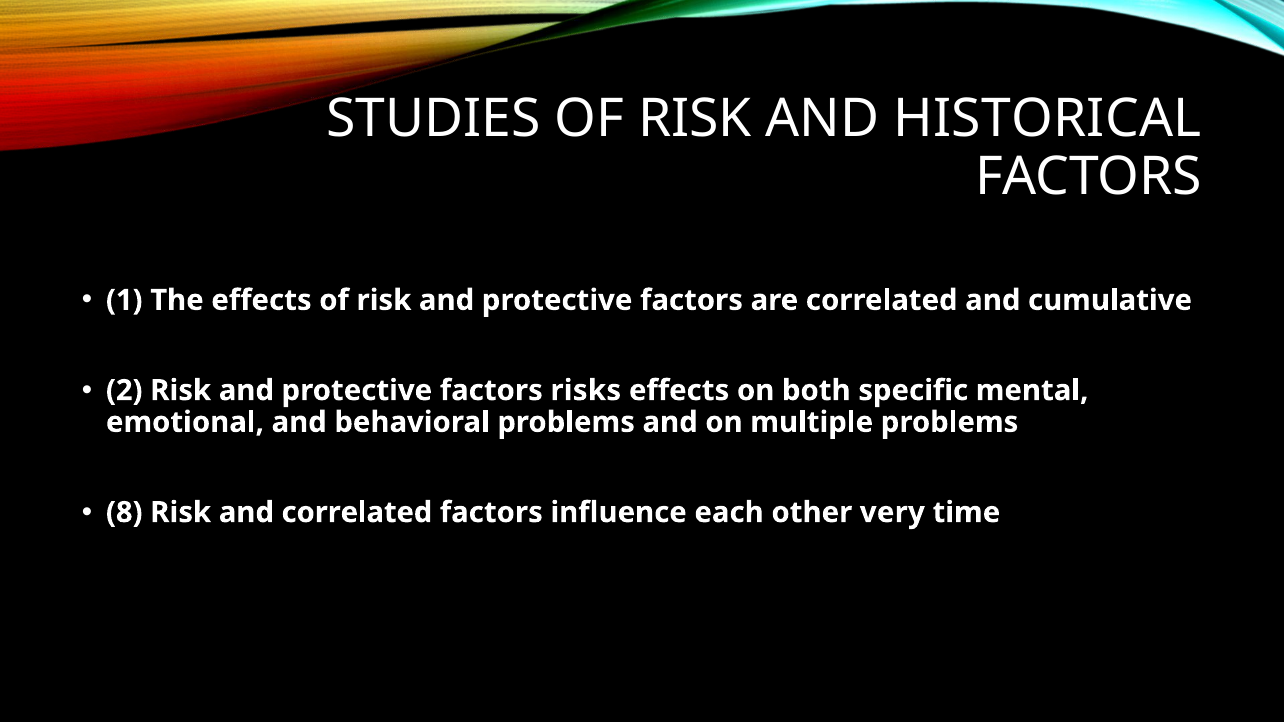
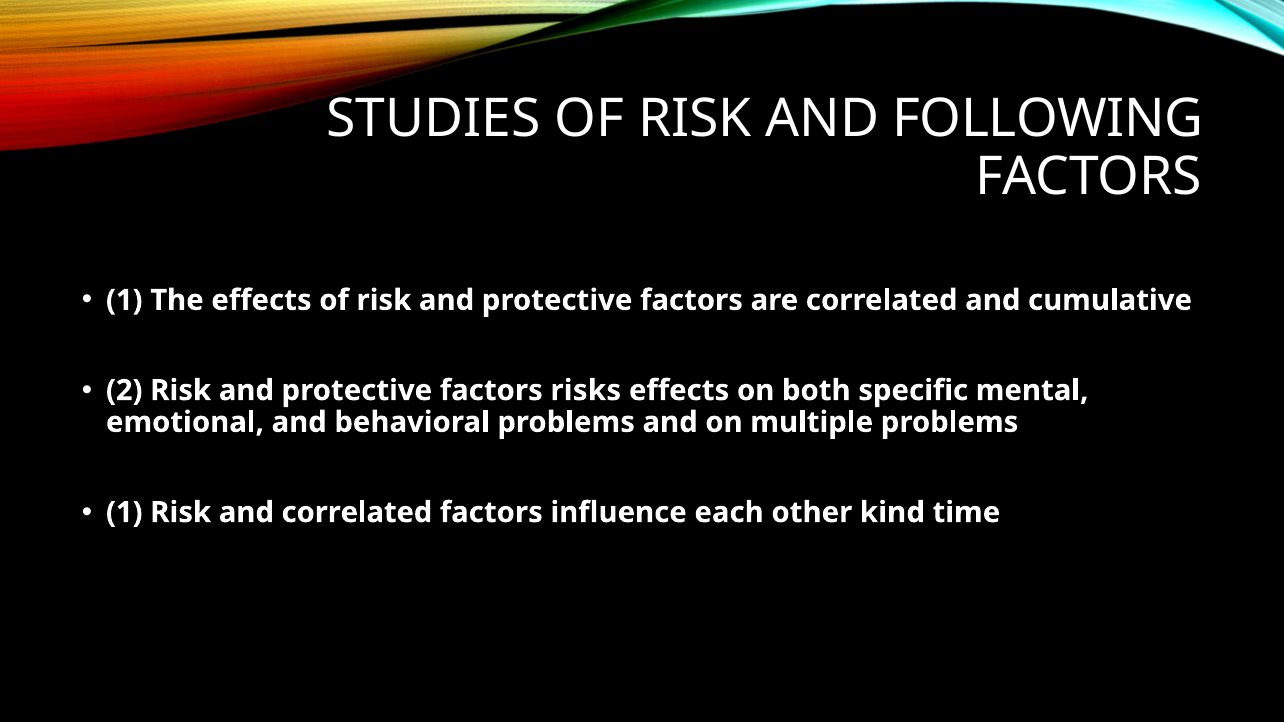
HISTORICAL: HISTORICAL -> FOLLOWING (1048, 119)
8: 8 -> 1 (124, 513)
very: very -> kind (892, 513)
